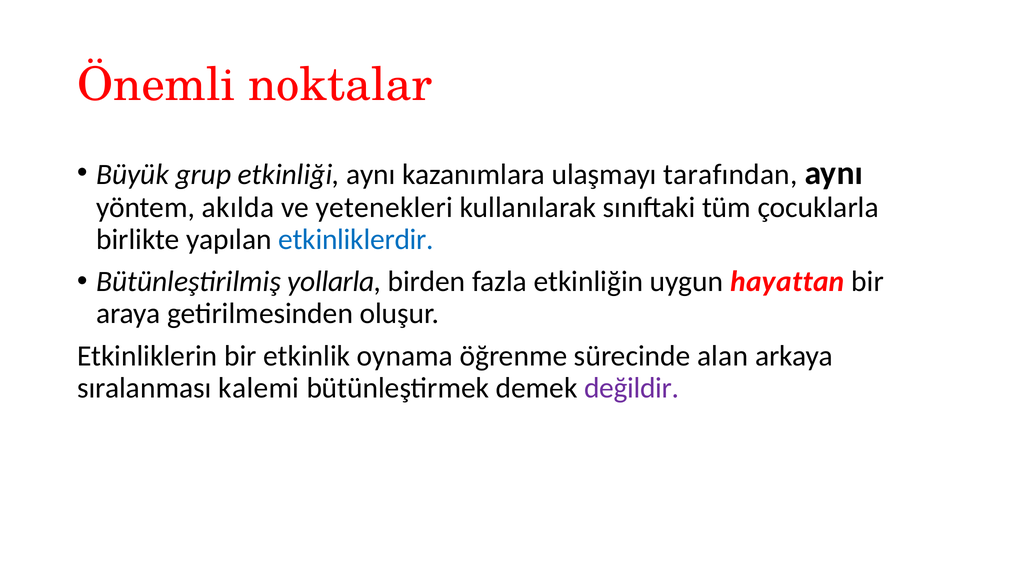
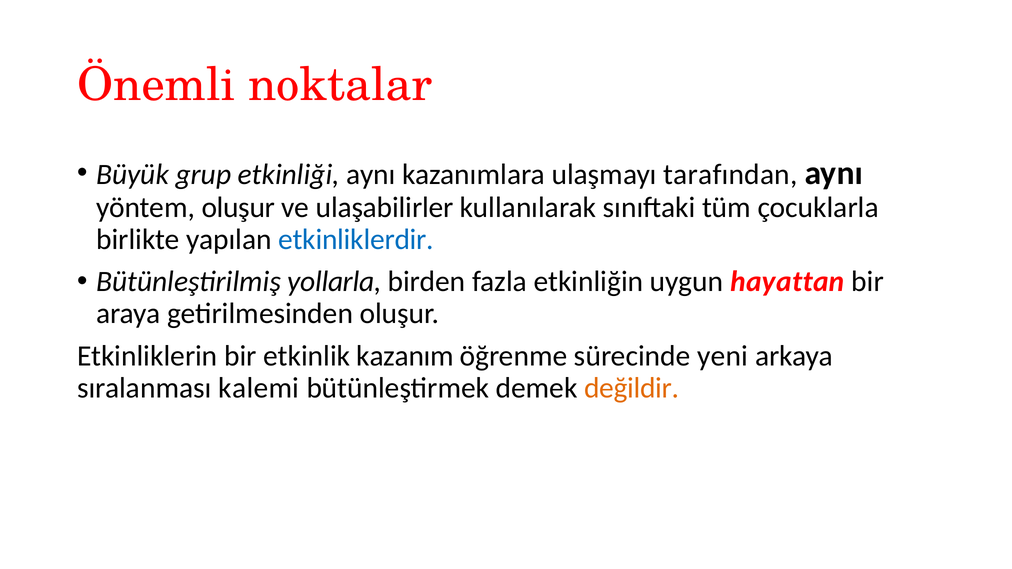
yöntem akılda: akılda -> oluşur (238, 208)
yetenekleri: yetenekleri -> ulaşabilirler (385, 208)
oynama: oynama -> kazanım (405, 356)
alan: alan -> yeni (723, 356)
değildir colour: purple -> orange (632, 388)
